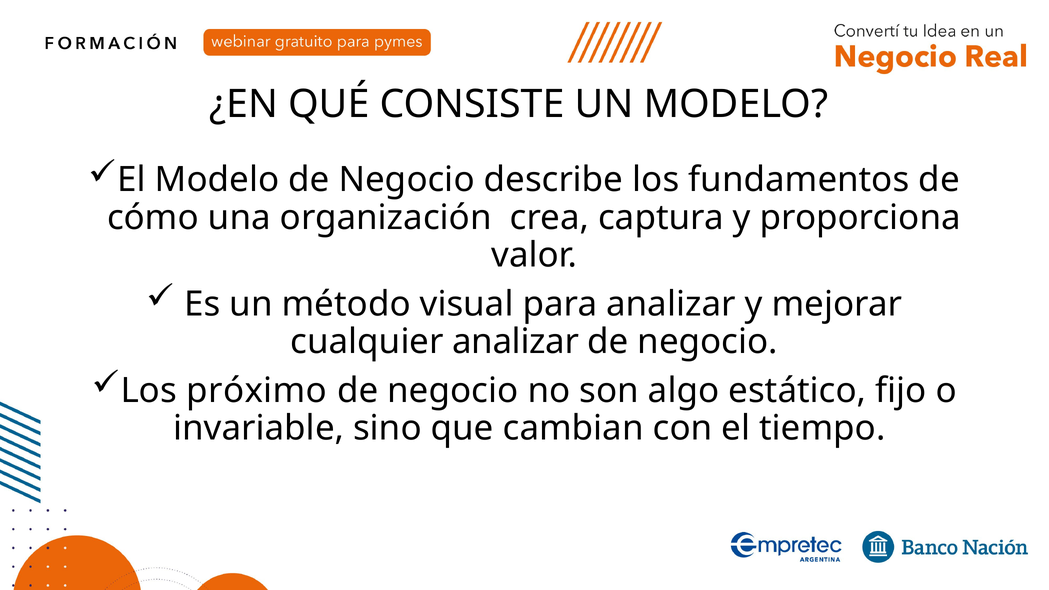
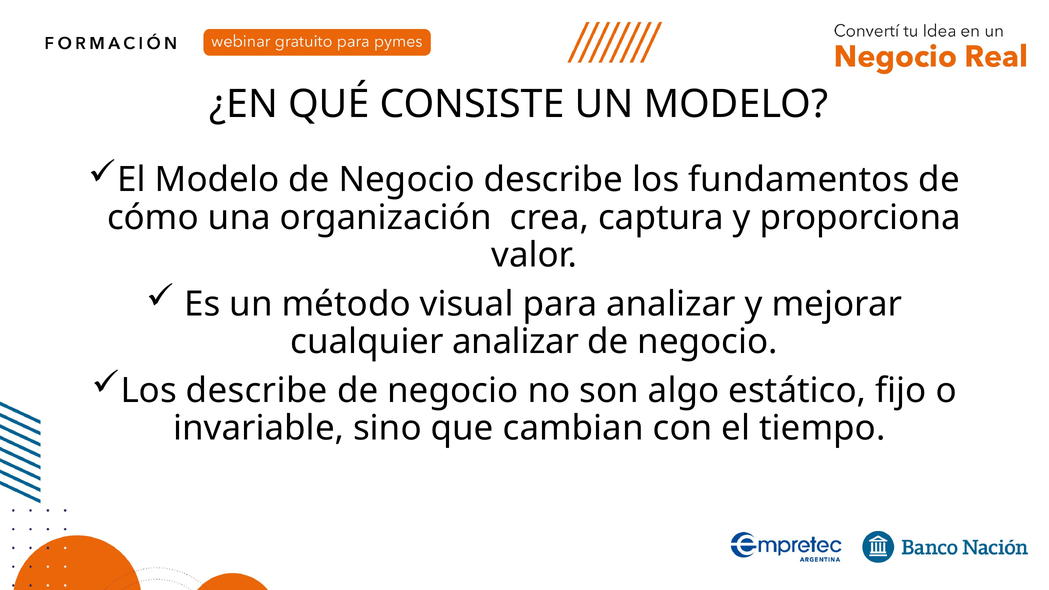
Los próximo: próximo -> describe (257, 391)
